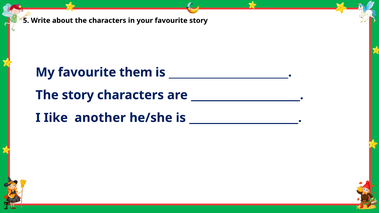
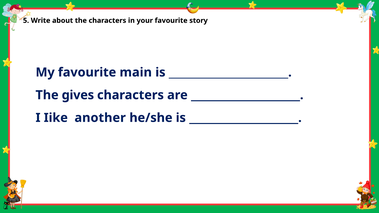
them: them -> main (136, 72)
The story: story -> gives (78, 95)
